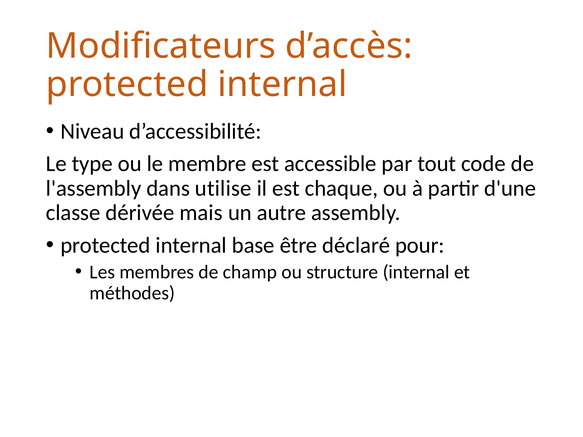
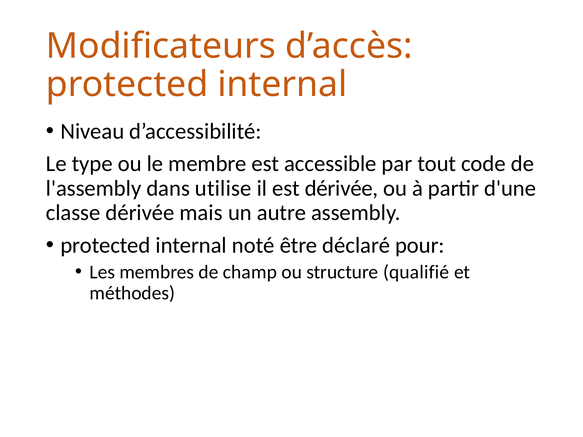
est chaque: chaque -> dérivée (342, 188)
base: base -> noté (253, 245)
structure internal: internal -> qualifié (416, 272)
